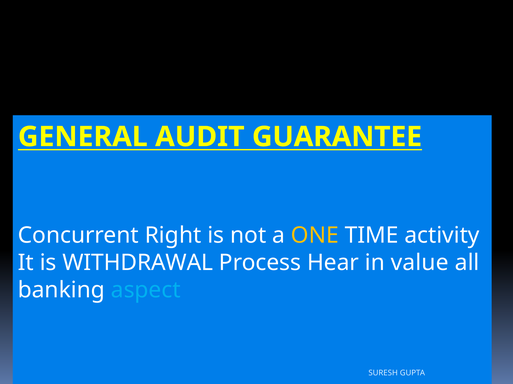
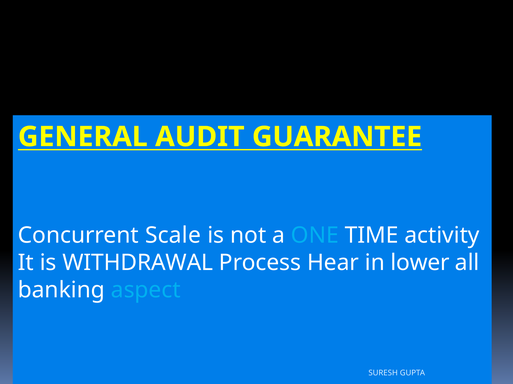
Right: Right -> Scale (173, 236)
ONE colour: yellow -> light blue (315, 236)
value: value -> lower (420, 263)
